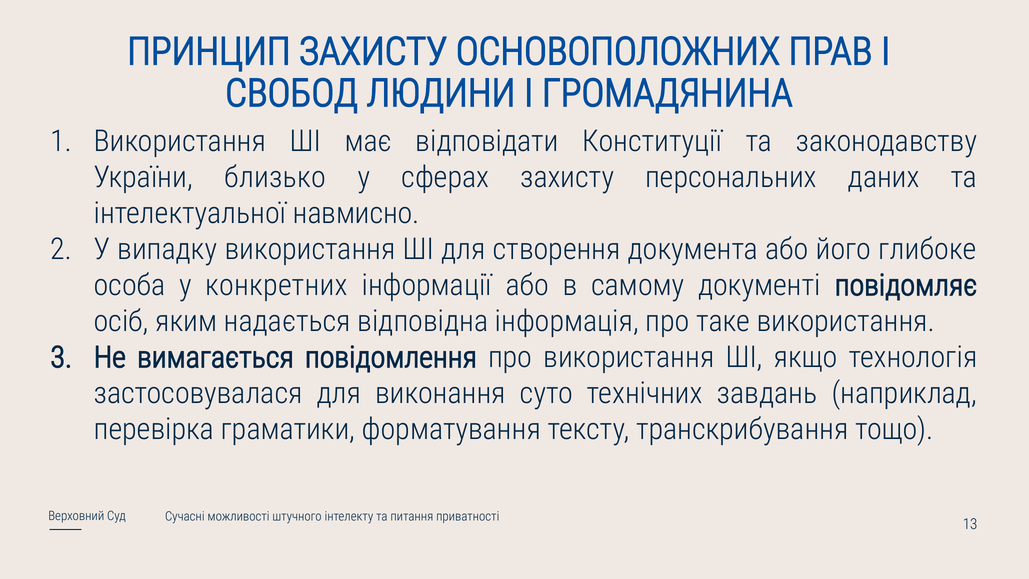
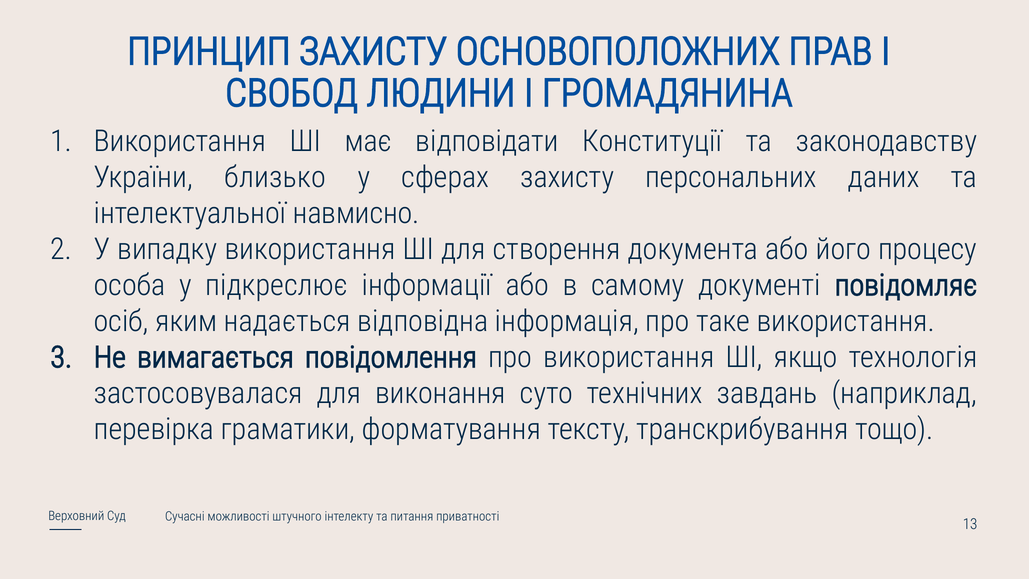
глибоке: глибоке -> процесу (928, 249)
конкретних: конкретних -> підкреслює (277, 285)
